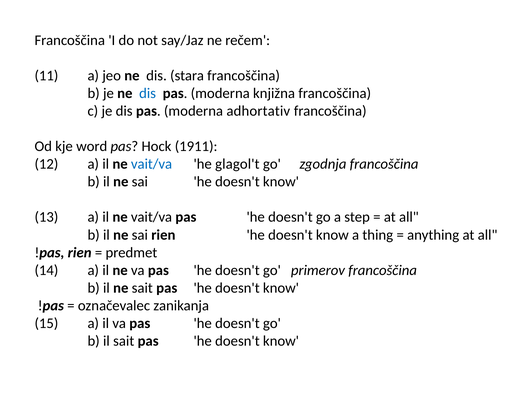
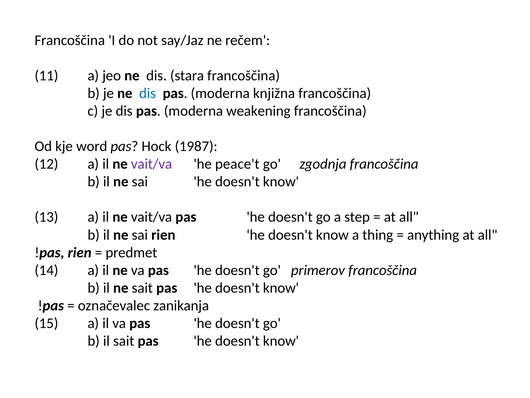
adhortativ: adhortativ -> weakening (258, 111)
1911: 1911 -> 1987 (196, 146)
vait/va colour: blue -> purple (152, 164)
glagol't: glagol't -> peace't (237, 164)
